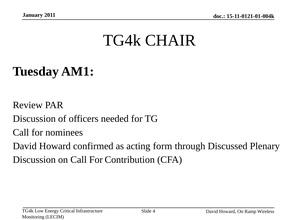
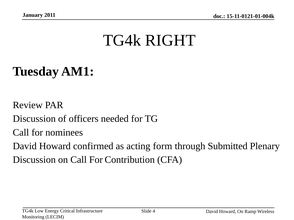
CHAIR: CHAIR -> RIGHT (170, 40)
Discussed: Discussed -> Submitted (228, 146)
